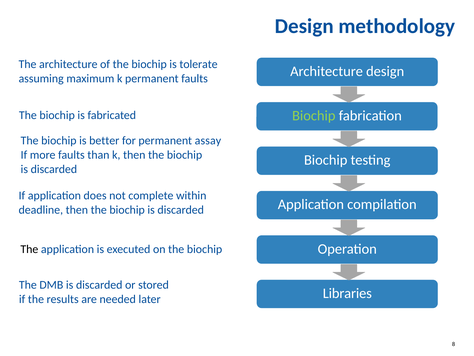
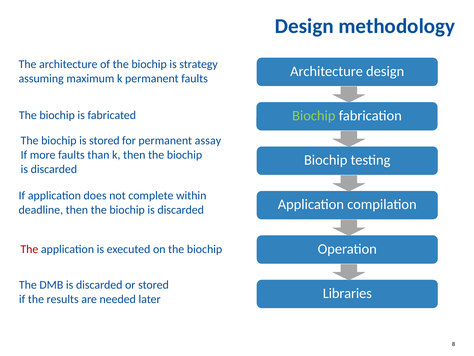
tolerate: tolerate -> strategy (199, 64)
is better: better -> stored (104, 140)
The colour: black -> red (29, 249)
